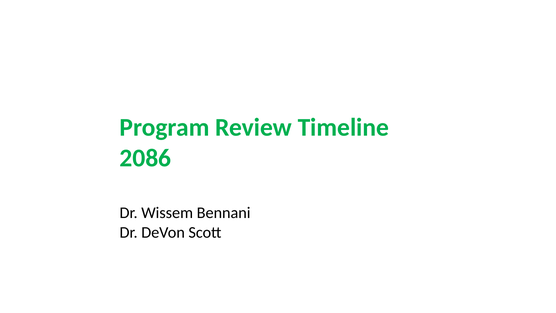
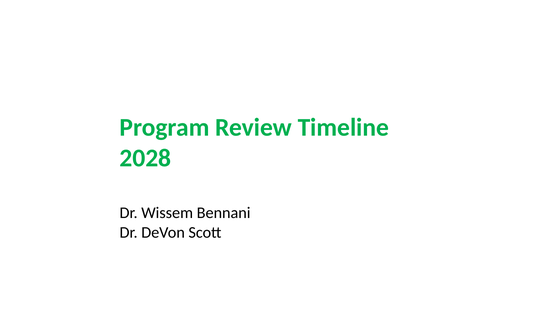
2086: 2086 -> 2028 (145, 158)
